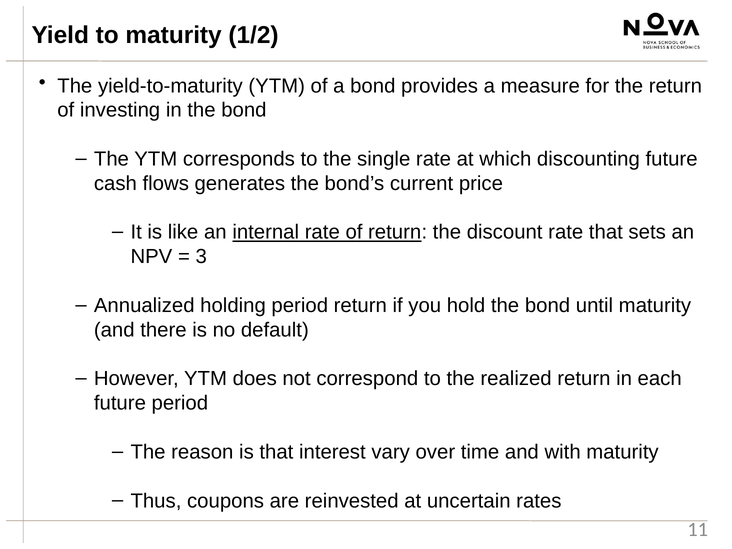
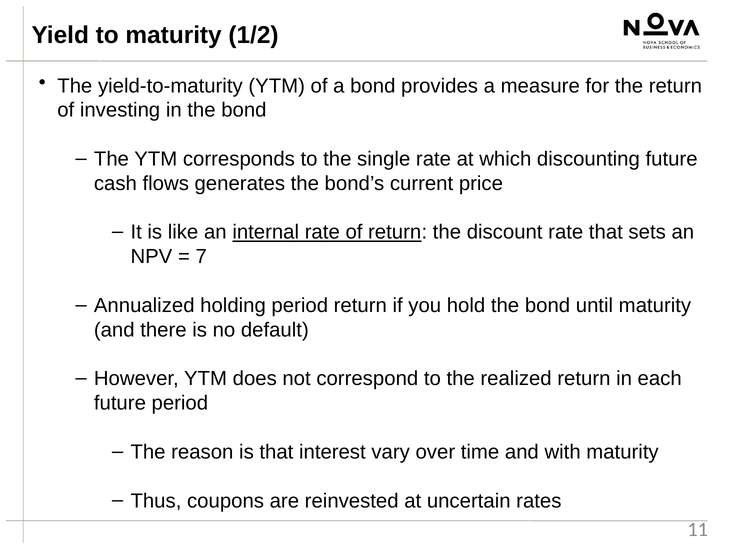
3: 3 -> 7 (201, 257)
